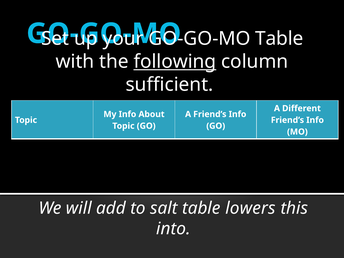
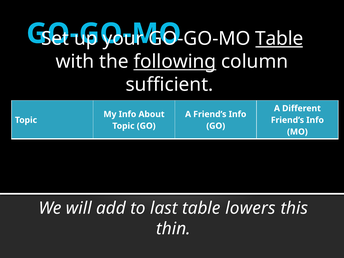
Table underline: none -> present (279, 39)
salt: salt -> last (164, 208)
into: into -> thin (173, 229)
